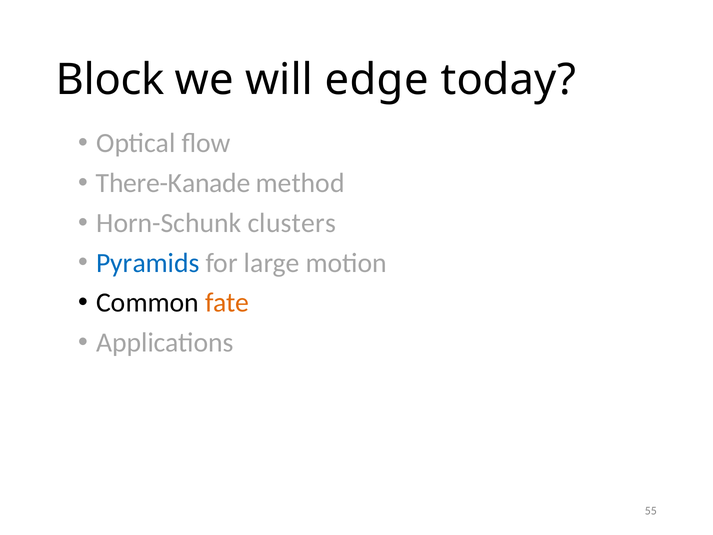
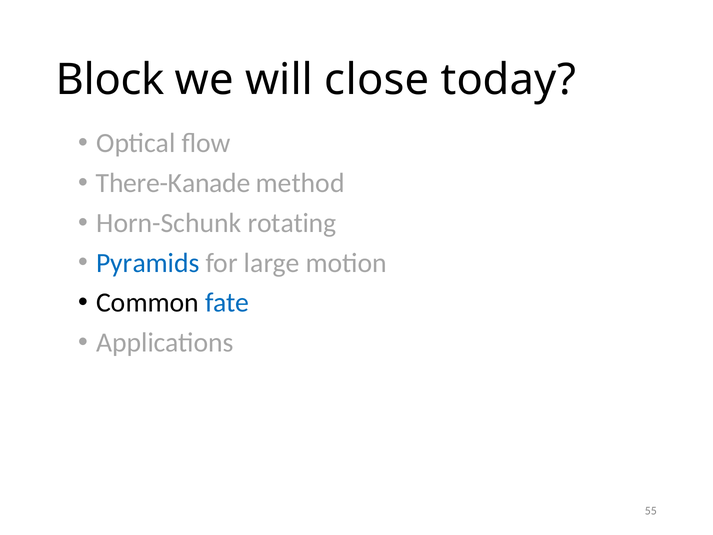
edge: edge -> close (377, 80)
clusters: clusters -> rotating (292, 223)
fate colour: orange -> blue (227, 303)
